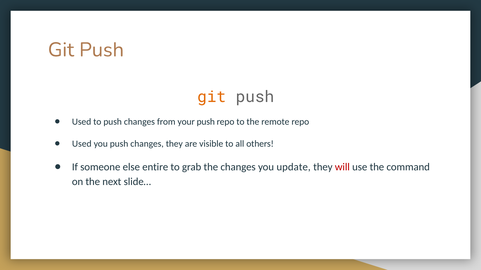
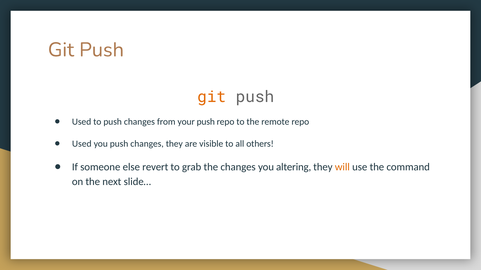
entire: entire -> revert (155, 167)
update: update -> altering (294, 167)
will colour: red -> orange (342, 167)
